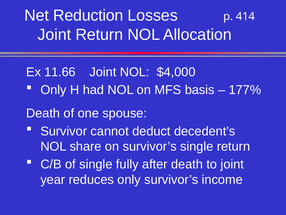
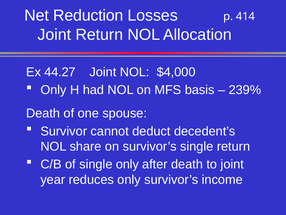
11.66: 11.66 -> 44.27 (60, 72)
177%: 177% -> 239% (245, 90)
single fully: fully -> only (127, 164)
